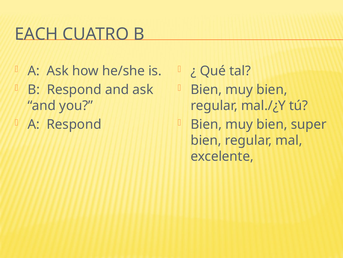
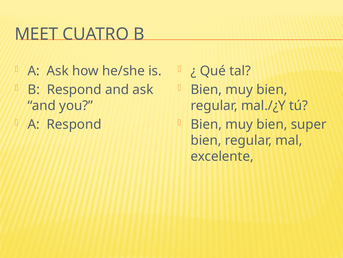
EACH: EACH -> MEET (36, 34)
